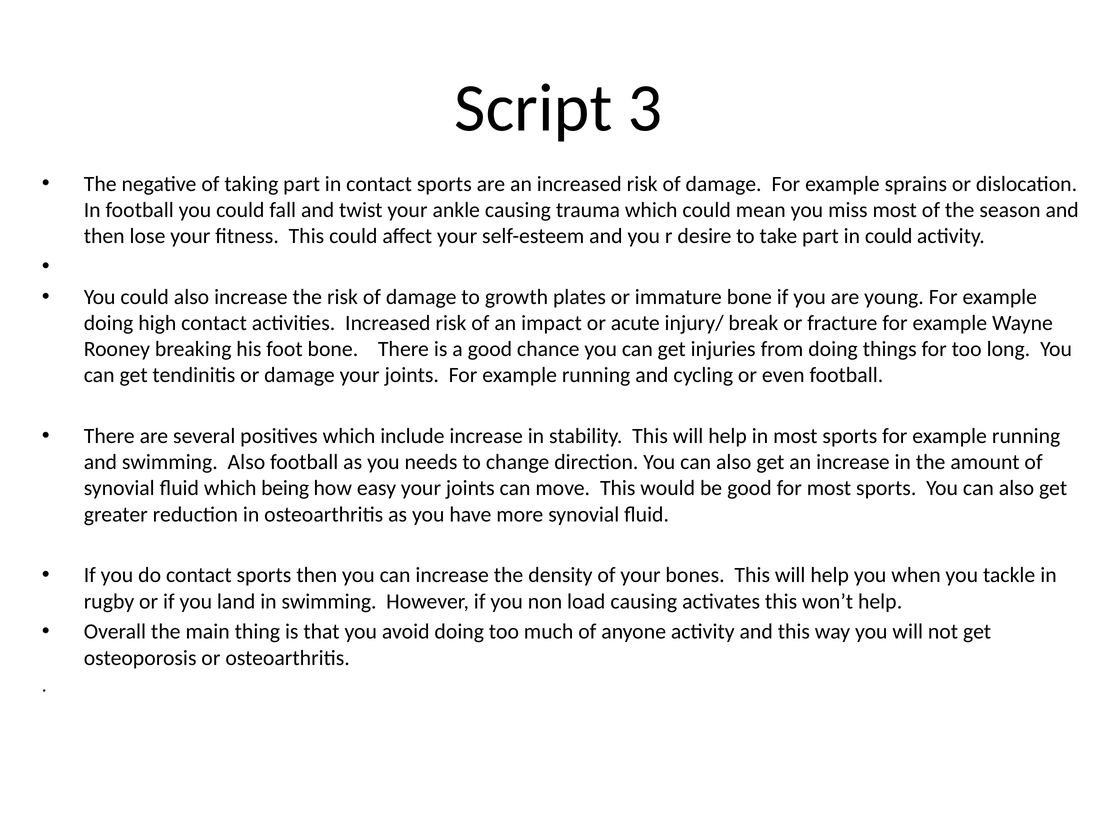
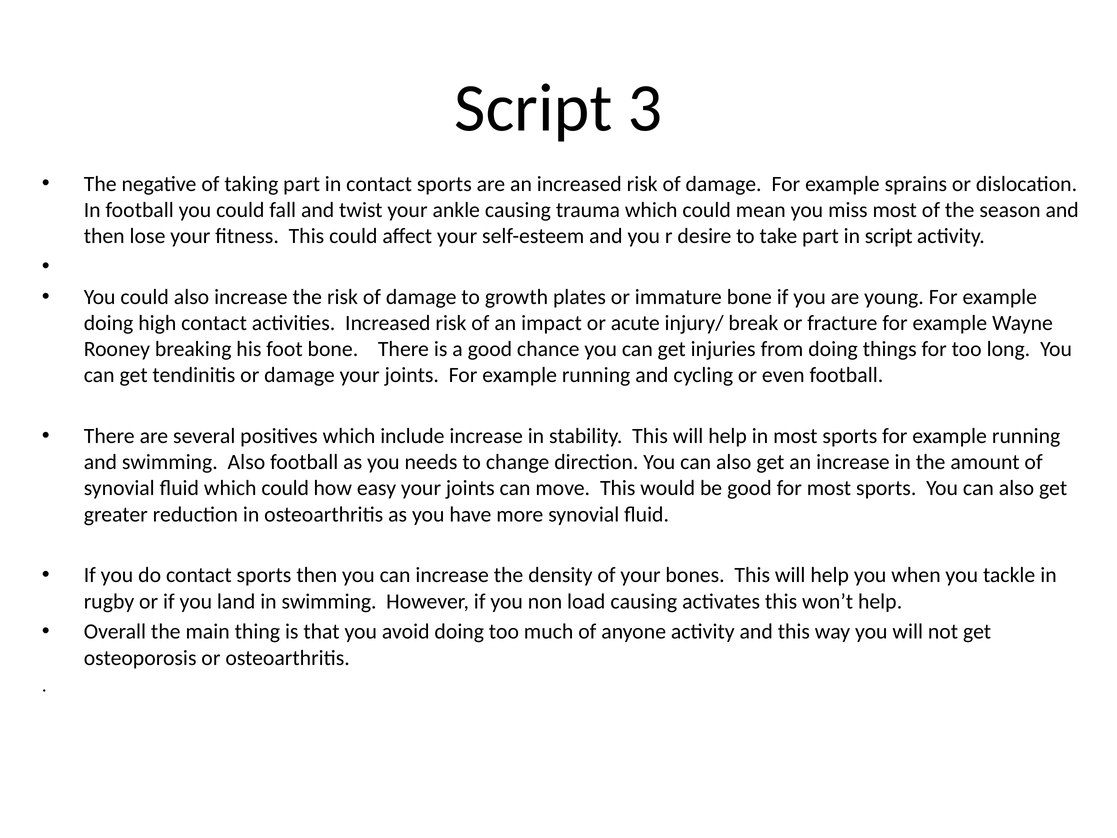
in could: could -> script (889, 236)
fluid which being: being -> could (285, 488)
